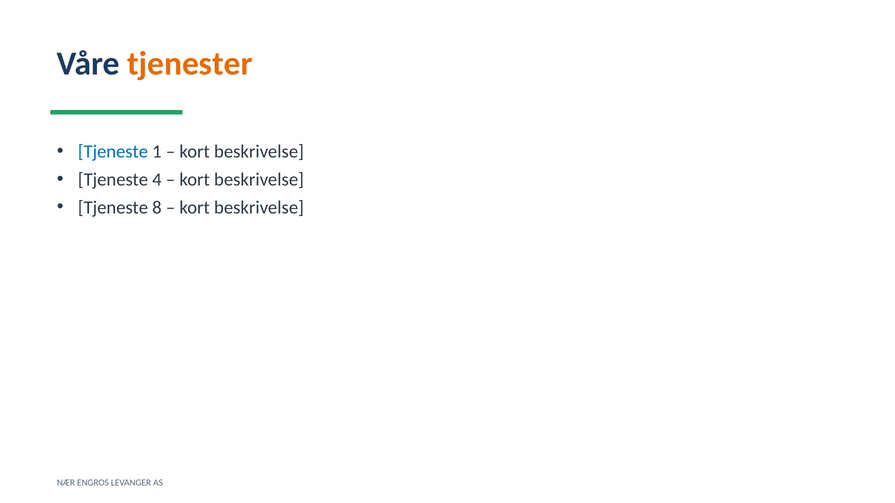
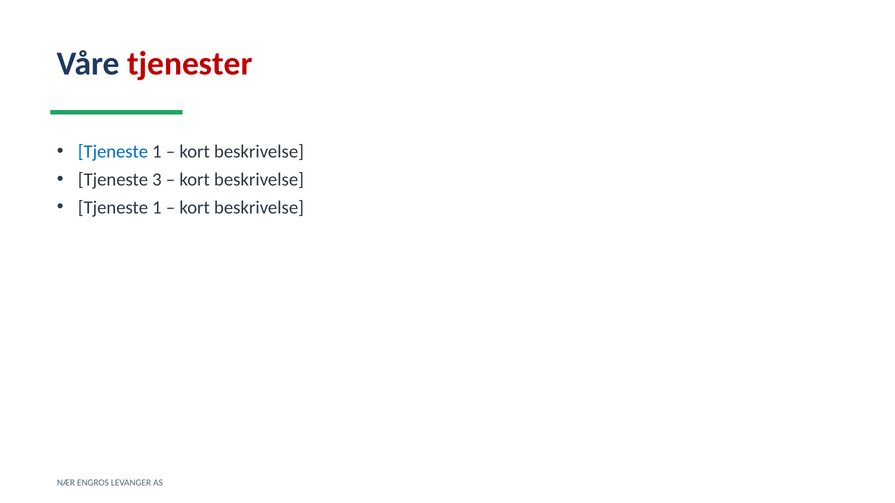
tjenester colour: orange -> red (190, 64)
4: 4 -> 3 (157, 180)
8: 8 -> 1 (157, 208)
